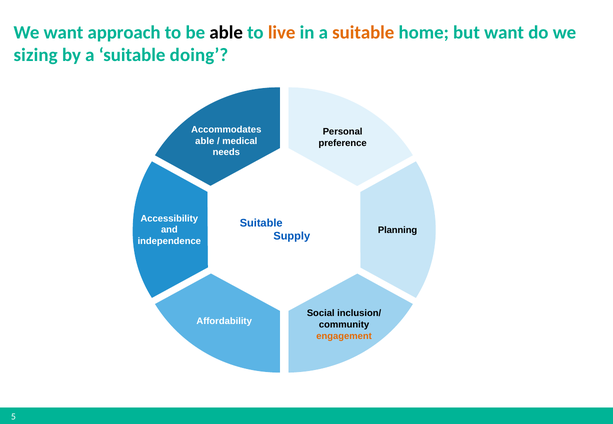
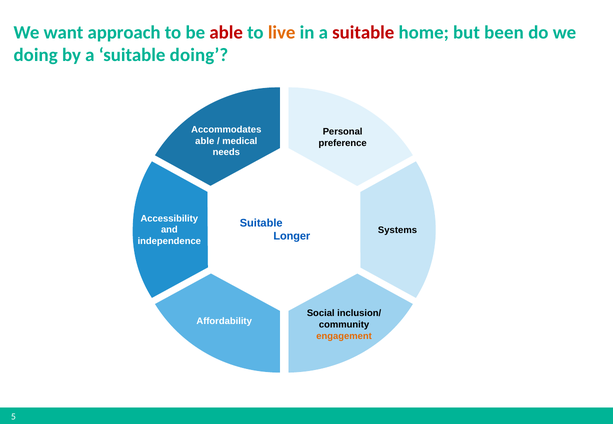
able colour: black -> red (226, 32)
suitable colour: orange -> red (363, 32)
but want: want -> been (504, 32)
sizing: sizing -> doing (36, 55)
Planning: Planning -> Systems (398, 230)
Supply: Supply -> Longer (292, 236)
